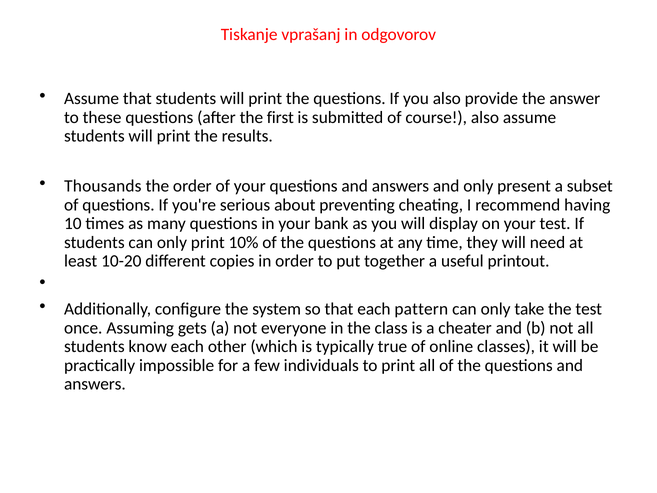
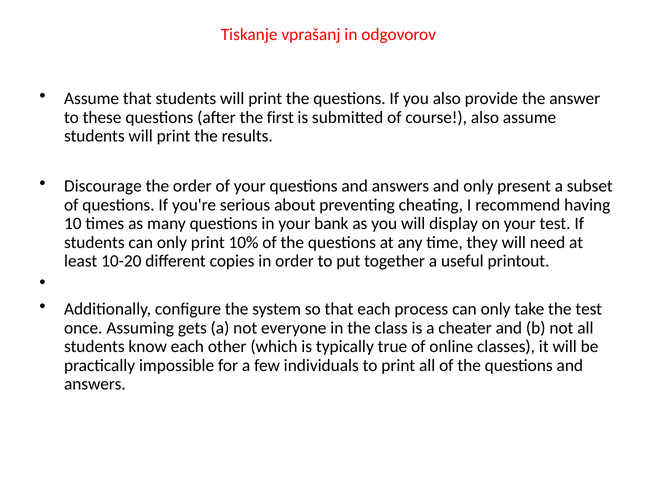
Thousands: Thousands -> Discourage (103, 186)
pattern: pattern -> process (421, 309)
